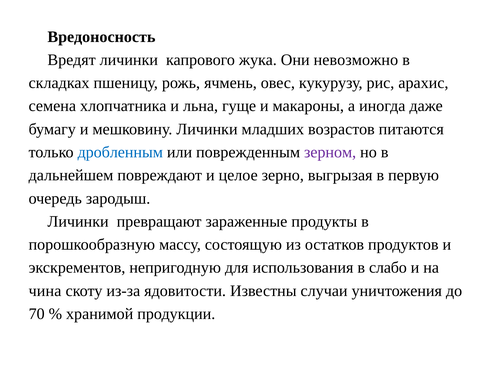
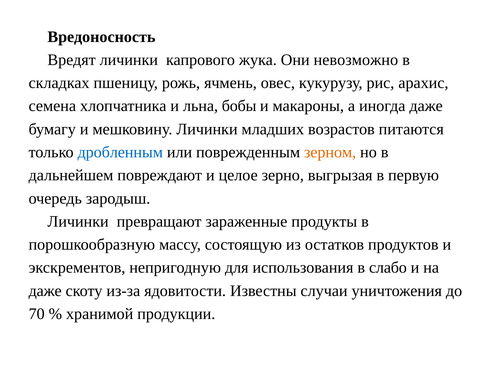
гуще: гуще -> бобы (239, 106)
зерном colour: purple -> orange (330, 152)
чина: чина -> даже (45, 291)
